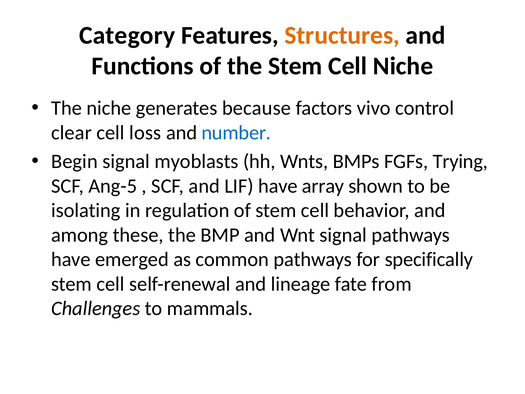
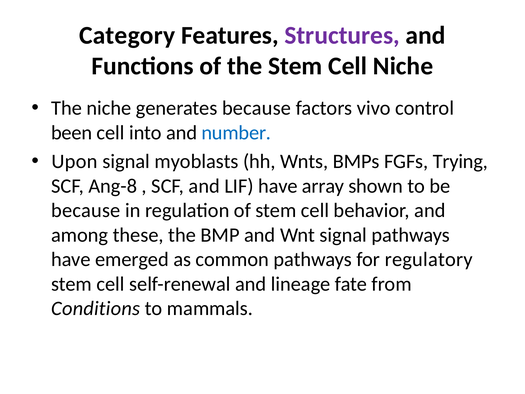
Structures colour: orange -> purple (342, 35)
clear: clear -> been (72, 133)
loss: loss -> into (145, 133)
Begin: Begin -> Upon (74, 161)
Ang-5: Ang-5 -> Ang-8 (113, 186)
isolating: isolating -> because (86, 210)
specifically: specifically -> regulatory (429, 259)
Challenges: Challenges -> Conditions (96, 308)
